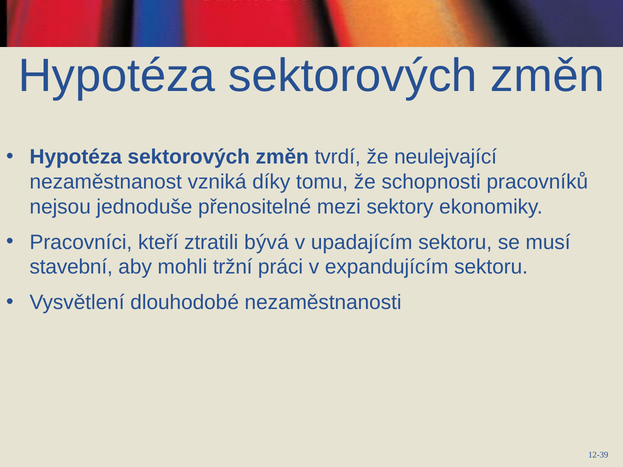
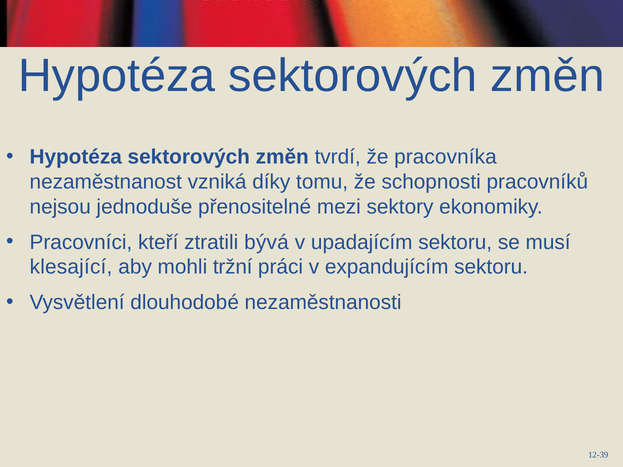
neulejvající: neulejvající -> pracovníka (445, 157)
stavební: stavební -> klesající (71, 267)
